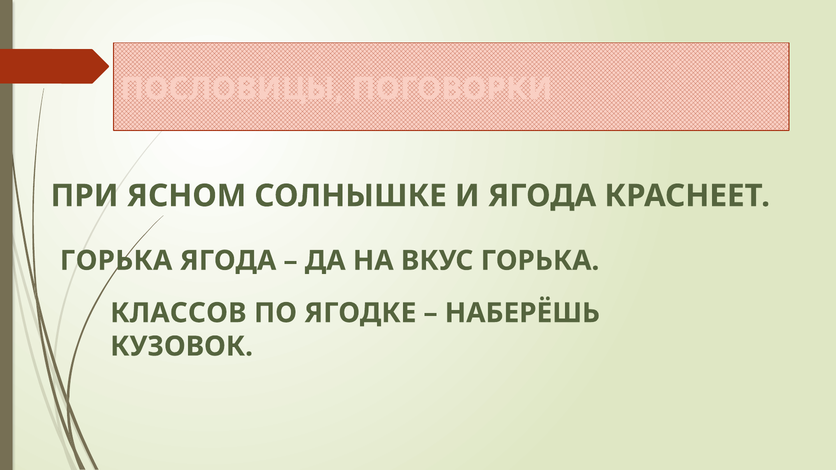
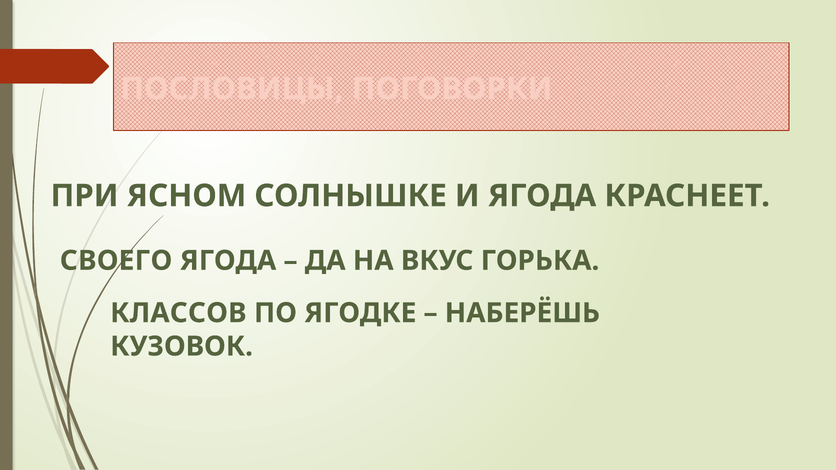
ГОРЬКА: ГОРЬКА -> СВОЕГО (116, 261)
